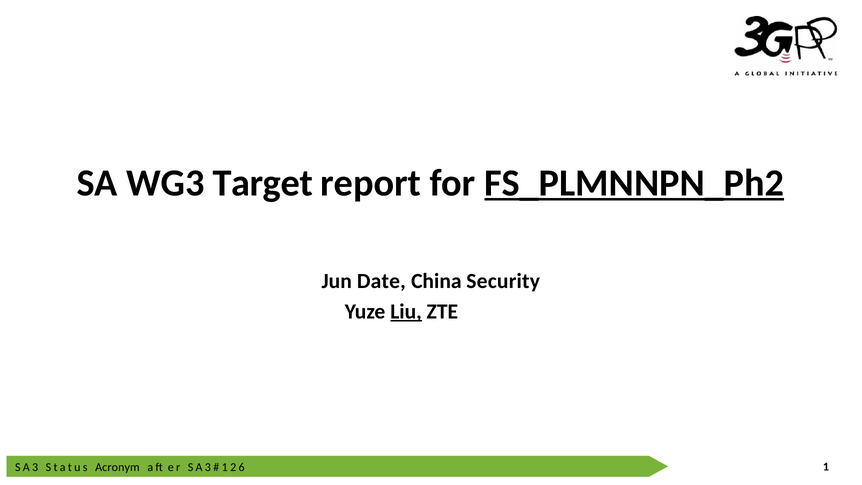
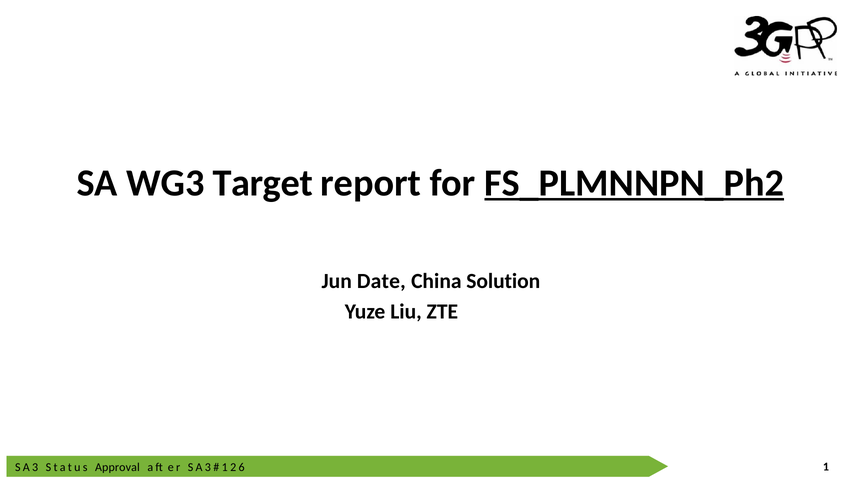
Security: Security -> Solution (503, 281)
Liu underline: present -> none (406, 311)
Acronym: Acronym -> Approval (117, 467)
